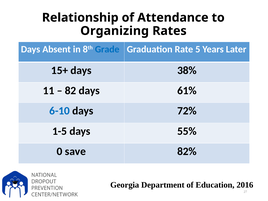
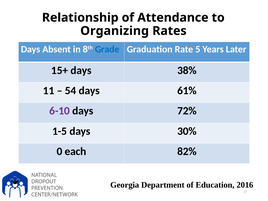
82: 82 -> 54 (71, 91)
6-10 colour: blue -> purple (60, 111)
55%: 55% -> 30% (187, 131)
save: save -> each (75, 151)
